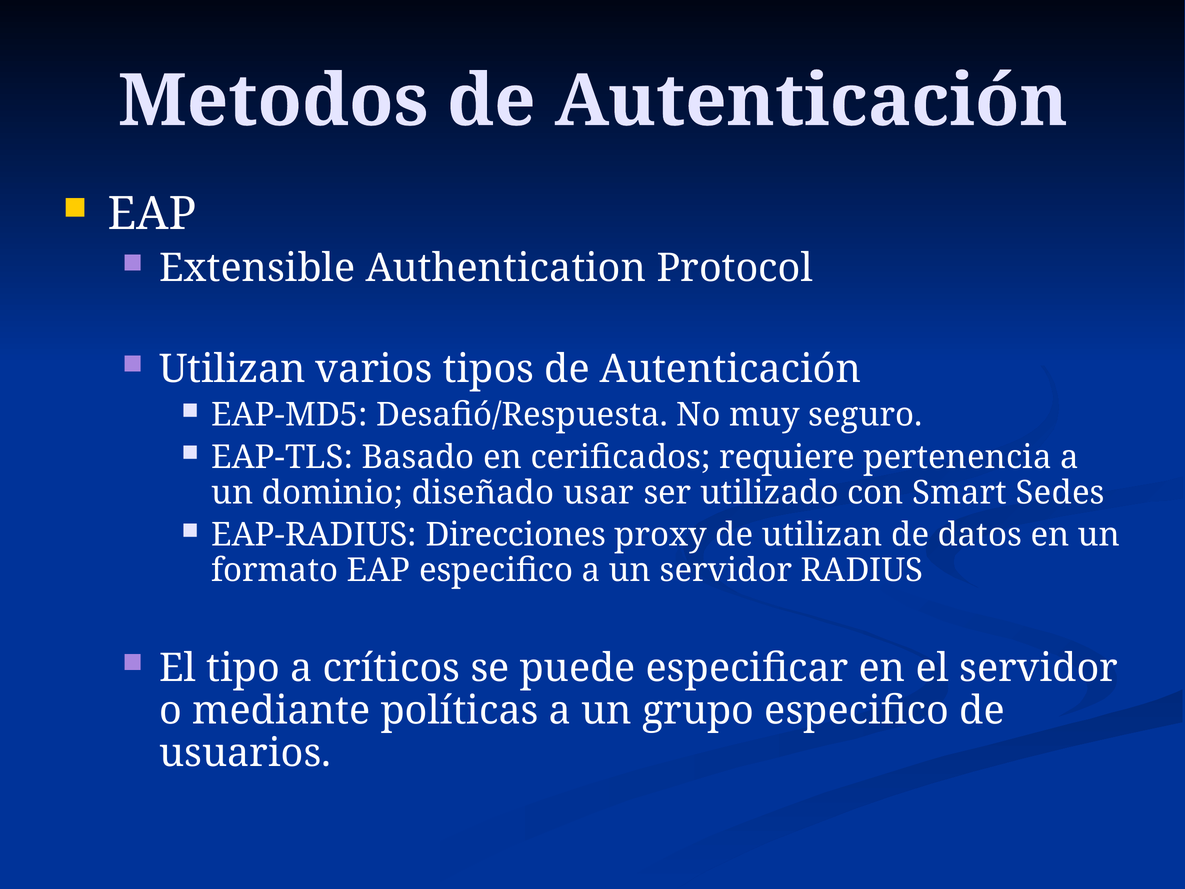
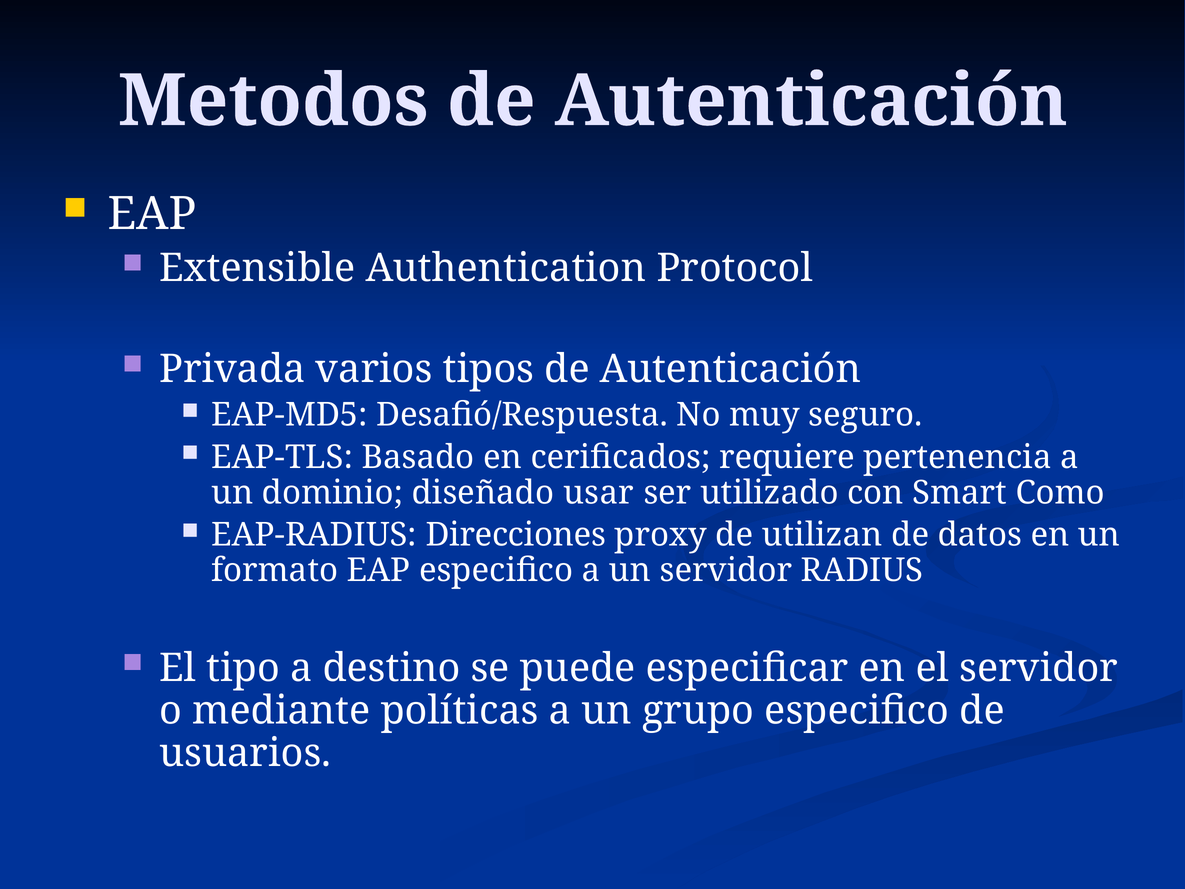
Utilizan: Utilizan -> Privada (232, 369)
Sedes: Sedes -> Como (1060, 493)
críticos: críticos -> destino (391, 668)
